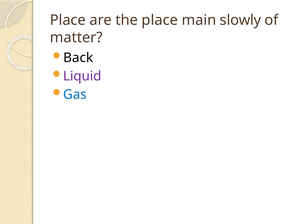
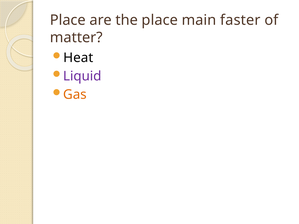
slowly: slowly -> faster (240, 20)
Back: Back -> Heat (78, 58)
Gas colour: blue -> orange (75, 95)
